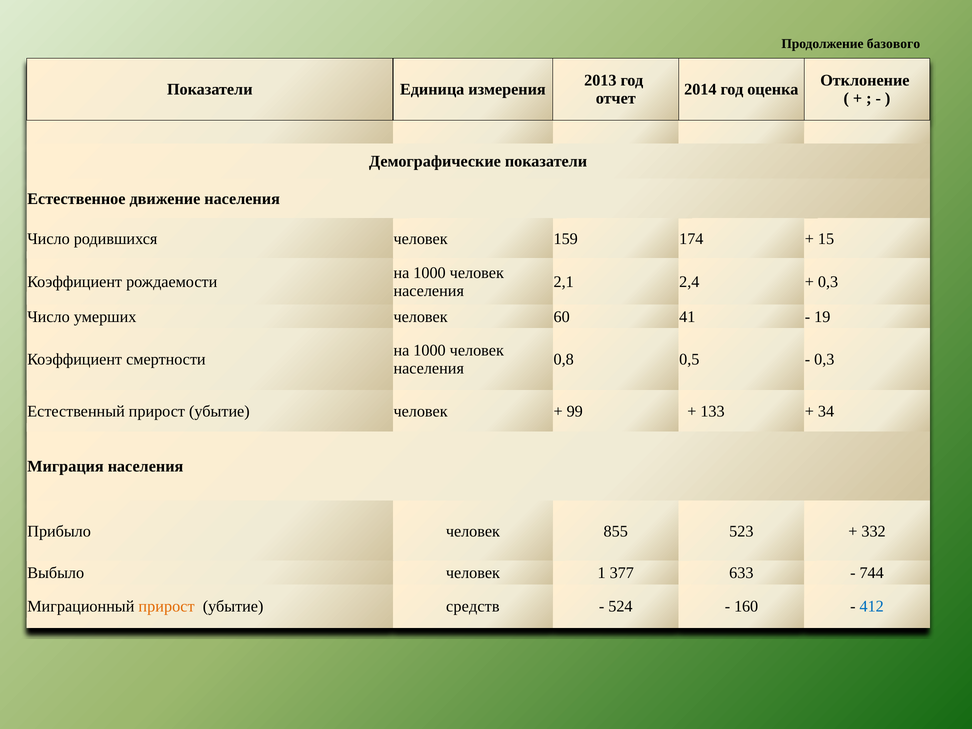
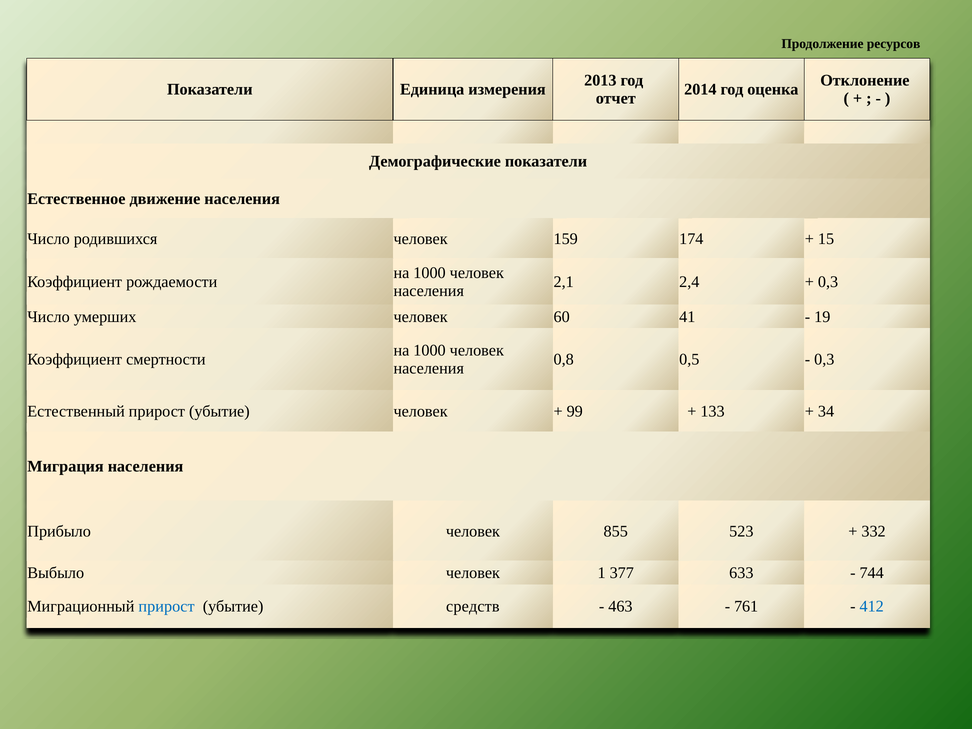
базового: базового -> ресурсов (894, 44)
прирост colour: orange -> blue (167, 607)
524: 524 -> 463 (620, 607)
160: 160 -> 761 (746, 607)
